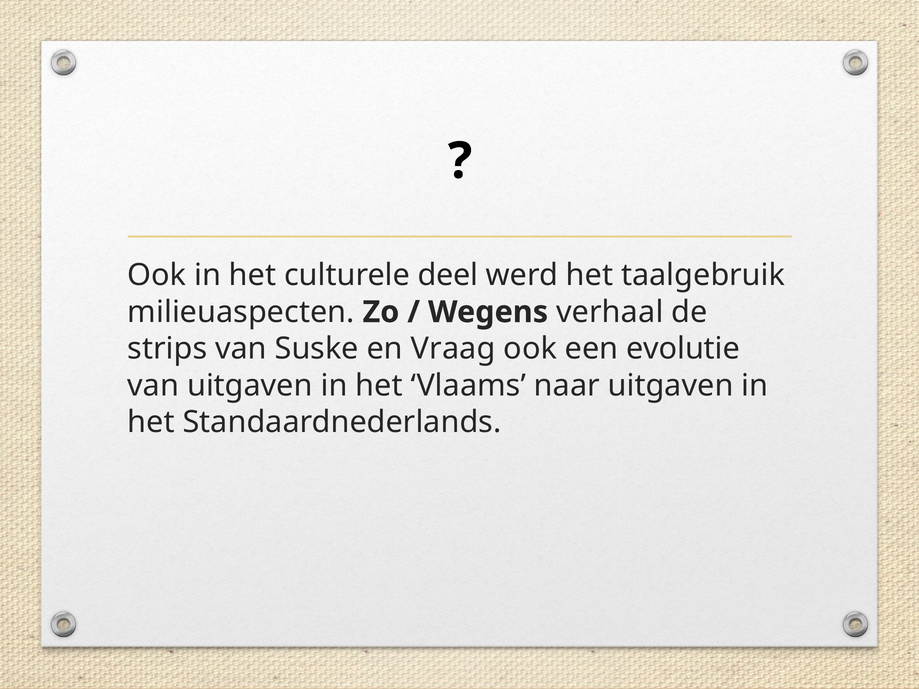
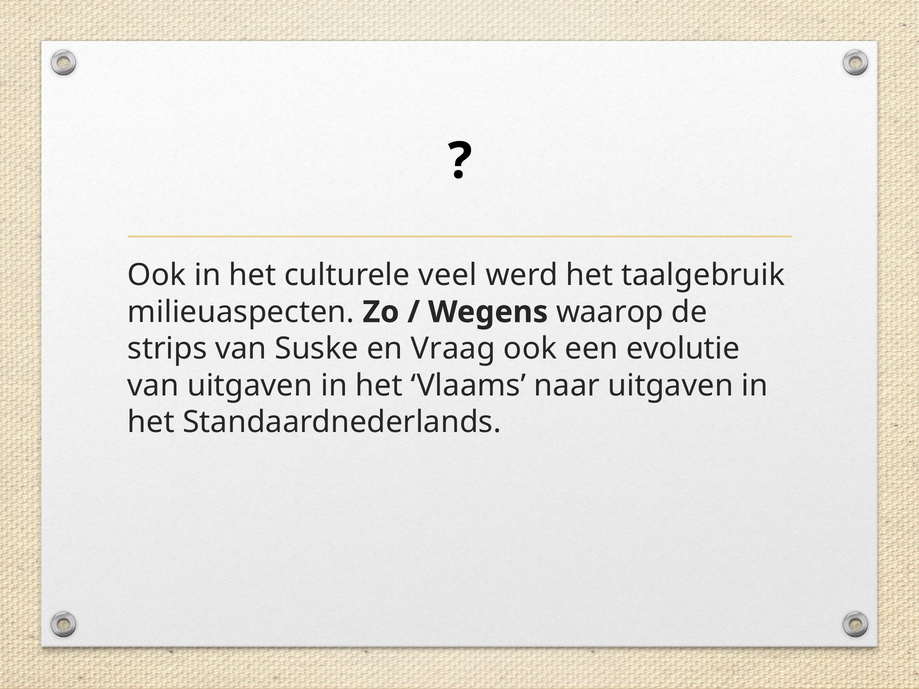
deel: deel -> veel (448, 275)
verhaal: verhaal -> waarop (610, 312)
